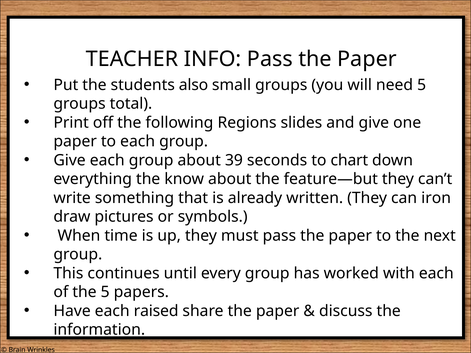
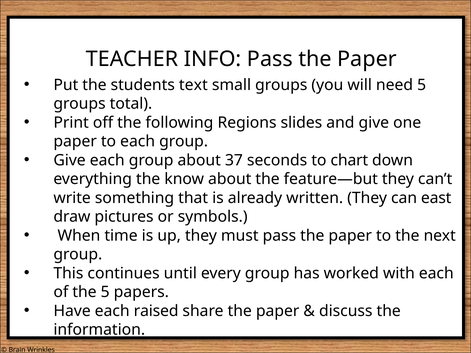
also: also -> text (193, 85)
39: 39 -> 37 (234, 160)
iron: iron -> east (436, 198)
